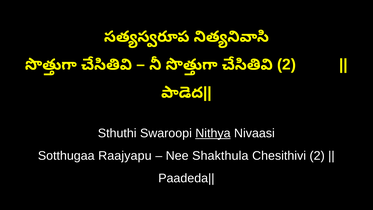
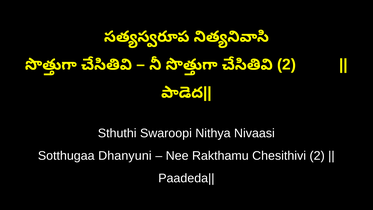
Nithya underline: present -> none (213, 133)
Raajyapu: Raajyapu -> Dhanyuni (125, 156)
Shakthula: Shakthula -> Rakthamu (220, 156)
